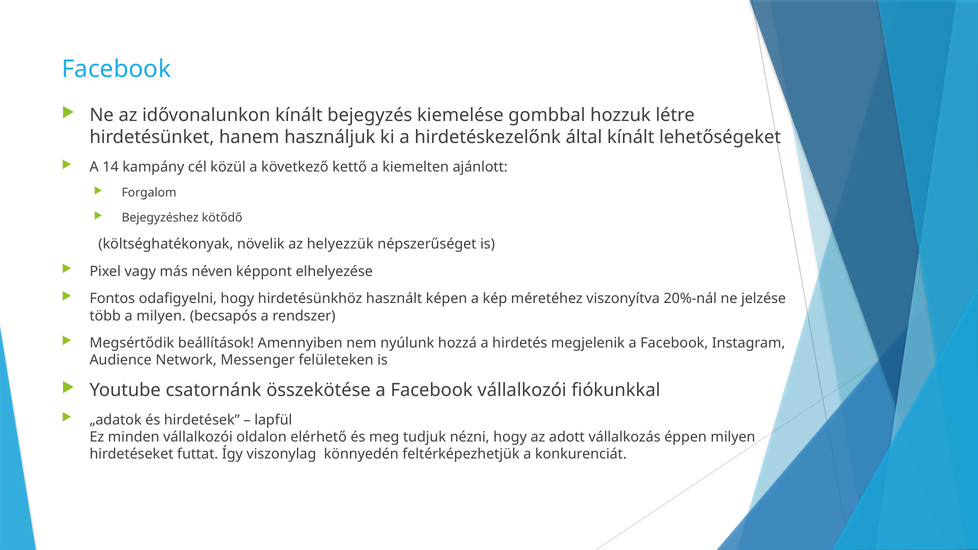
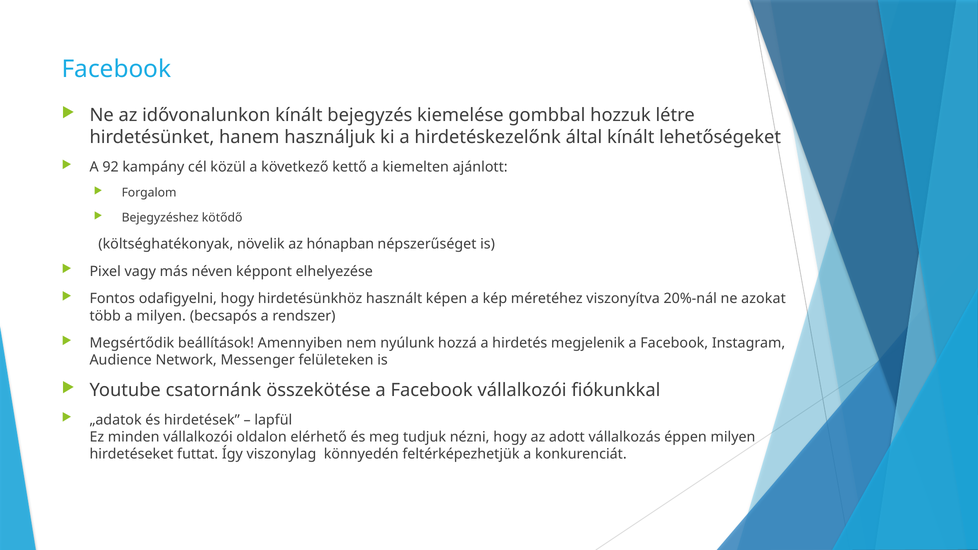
14: 14 -> 92 (111, 167)
helyezzük: helyezzük -> hónapban (340, 244)
jelzése: jelzése -> azokat (764, 299)
